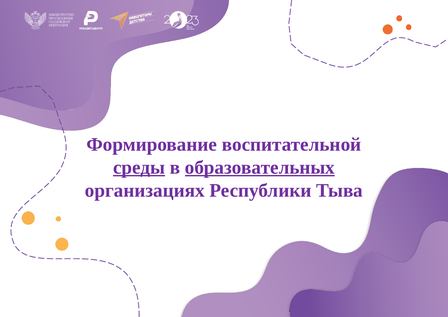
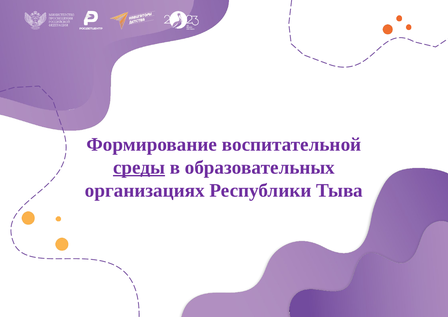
образовательных underline: present -> none (260, 167)
